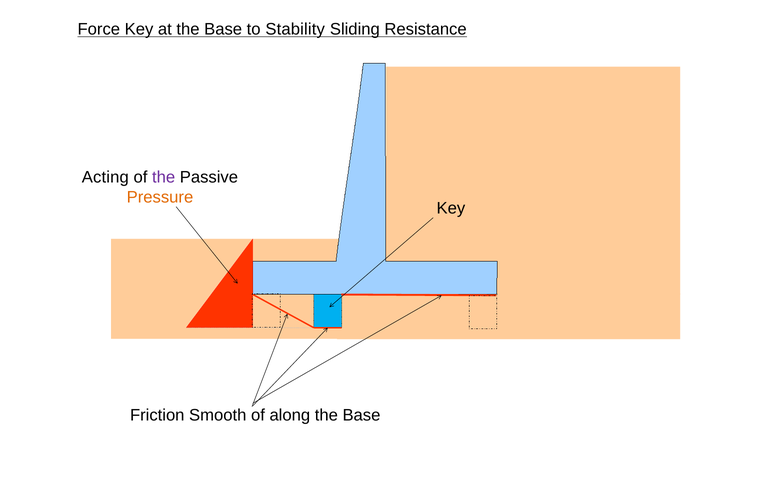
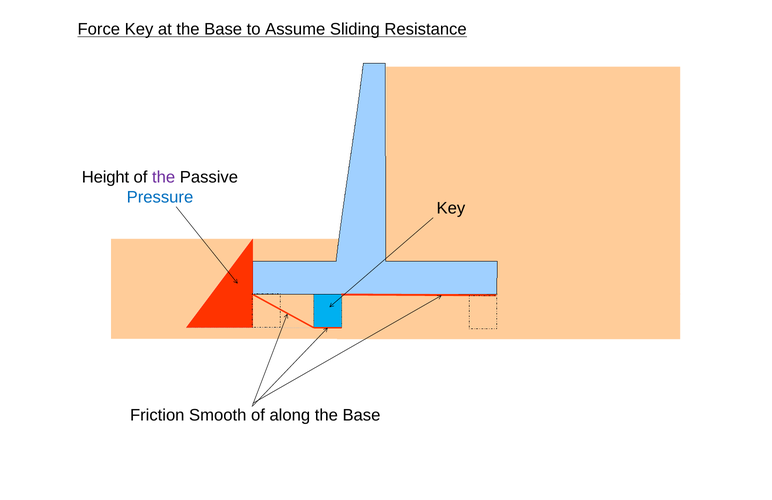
Stability: Stability -> Assume (295, 29)
Acting: Acting -> Height (105, 177)
Pressure colour: orange -> blue (160, 197)
